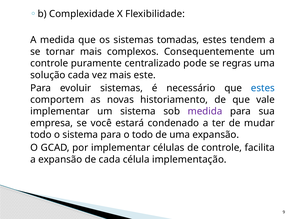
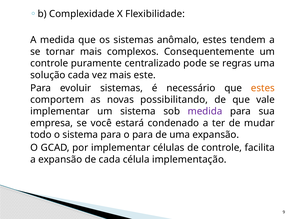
tomadas: tomadas -> anômalo (178, 40)
estes colour: blue -> orange (263, 88)
historiamento: historiamento -> possibilitando (174, 100)
o todo: todo -> para (143, 135)
